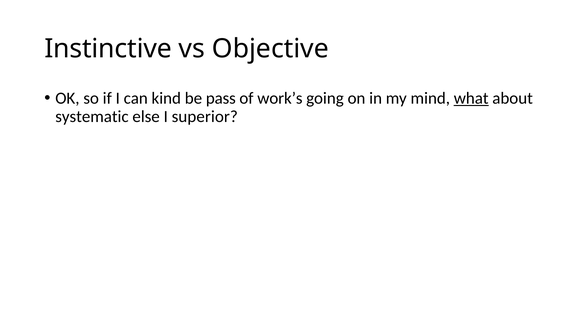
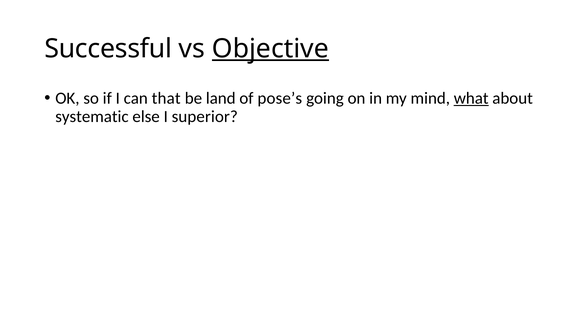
Instinctive: Instinctive -> Successful (108, 49)
Objective underline: none -> present (270, 49)
kind: kind -> that (166, 98)
pass: pass -> land (221, 98)
work’s: work’s -> pose’s (280, 98)
